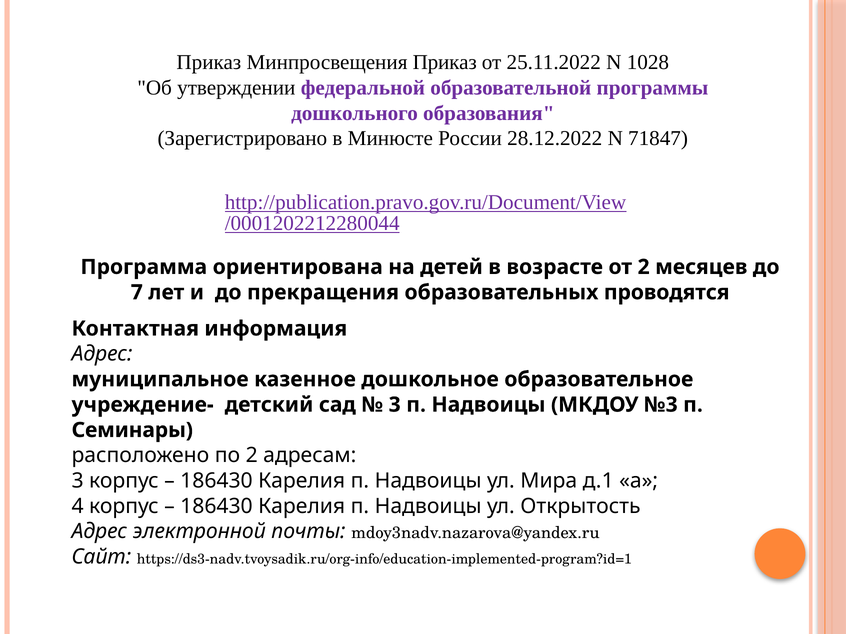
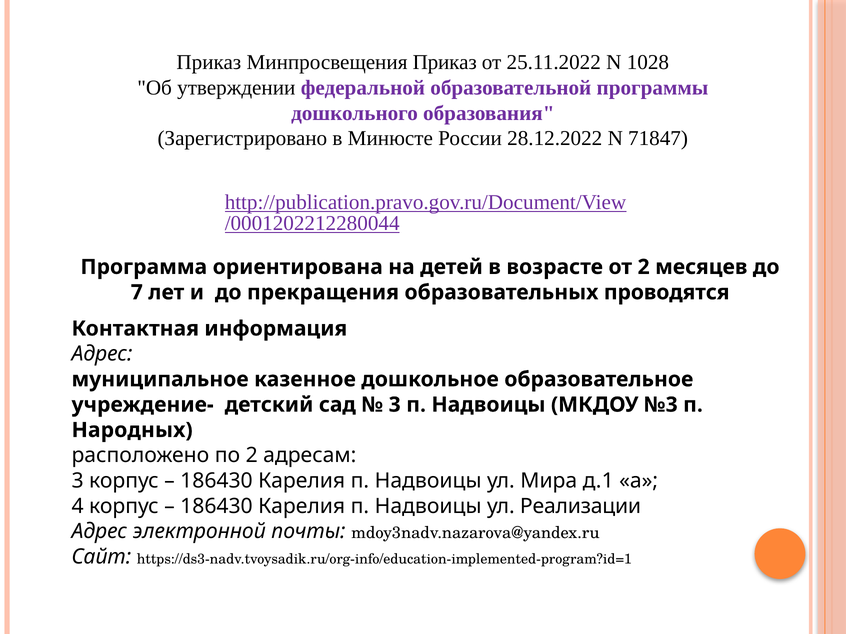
Семинары: Семинары -> Народных (132, 430)
Открытость: Открытость -> Реализации (581, 507)
